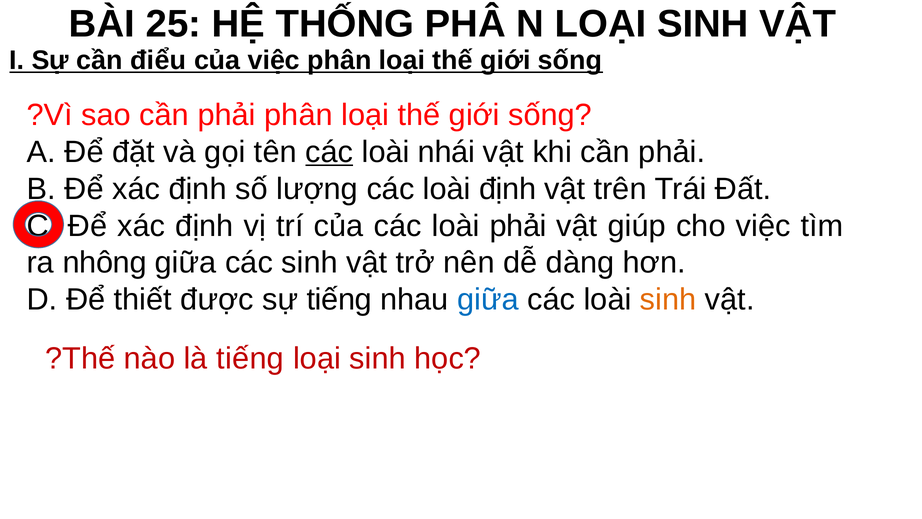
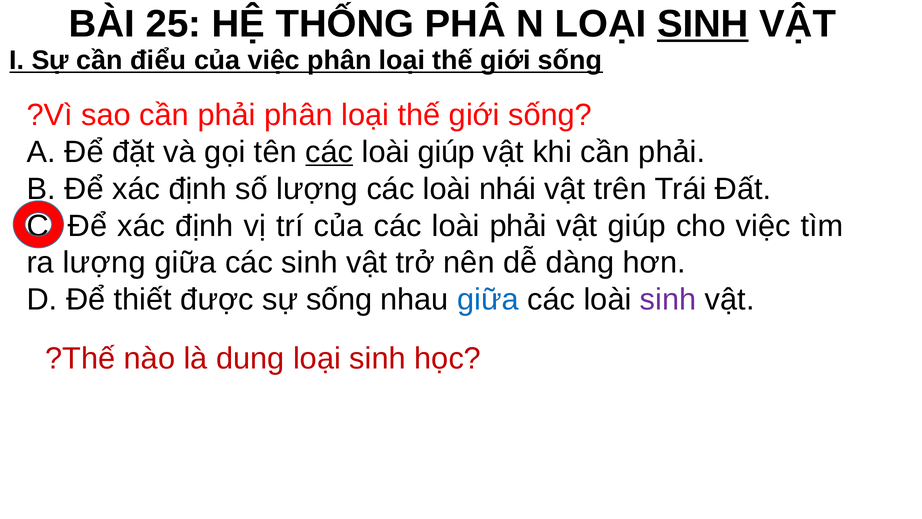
SINH underline: none -> present (703, 24)
loài nhái: nhái -> giúp (446, 152)
loài định: định -> nhái (508, 189)
ra nhông: nhông -> lượng (104, 263)
sự tiếng: tiếng -> sống (339, 300)
sinh colour: orange -> purple (668, 300)
là tiếng: tiếng -> dung (250, 358)
